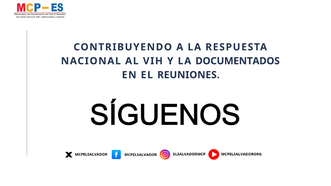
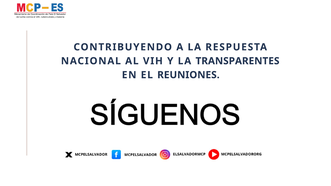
DOCUMENTADOS: DOCUMENTADOS -> TRANSPARENTES (238, 61)
